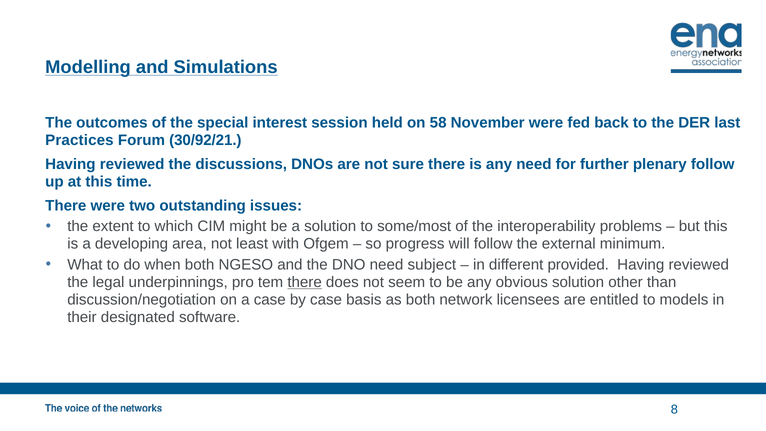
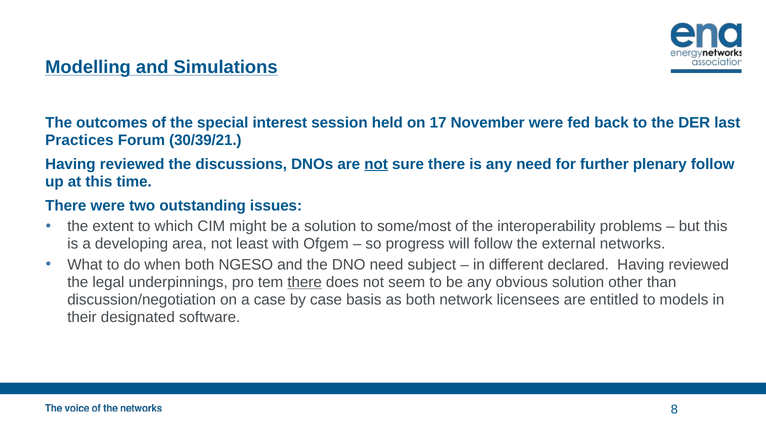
58: 58 -> 17 (438, 123)
30/92/21: 30/92/21 -> 30/39/21 (205, 140)
not underline: none -> present (376, 164)
minimum: minimum -> networks (633, 244)
provided: provided -> declared (578, 265)
